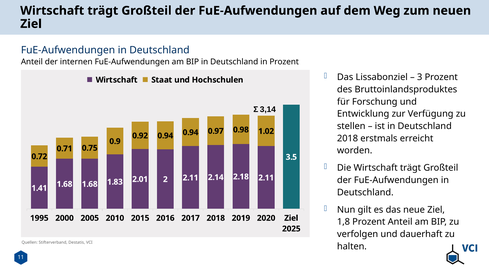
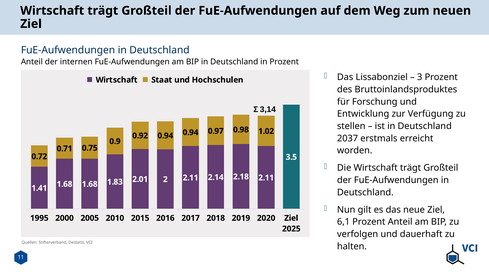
2018: 2018 -> 2037 (348, 138)
1,8: 1,8 -> 6,1 (344, 222)
